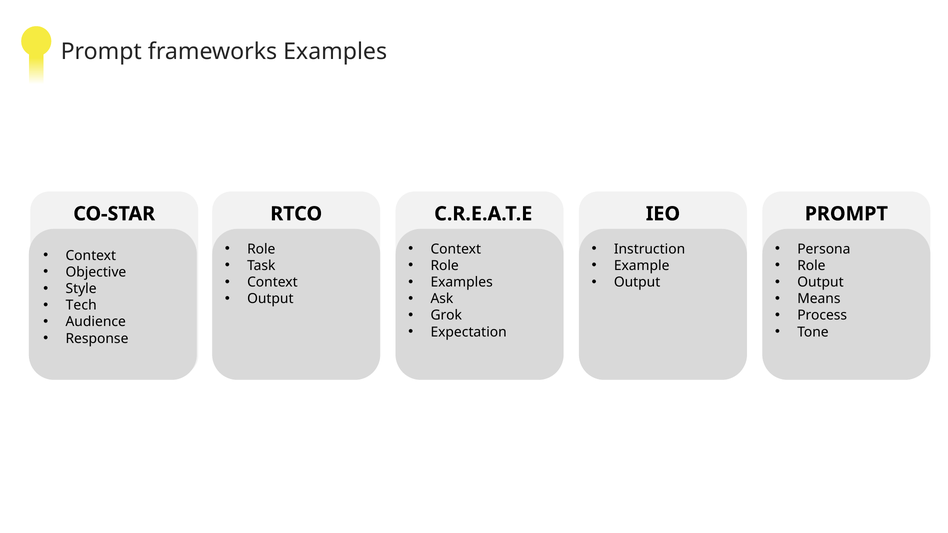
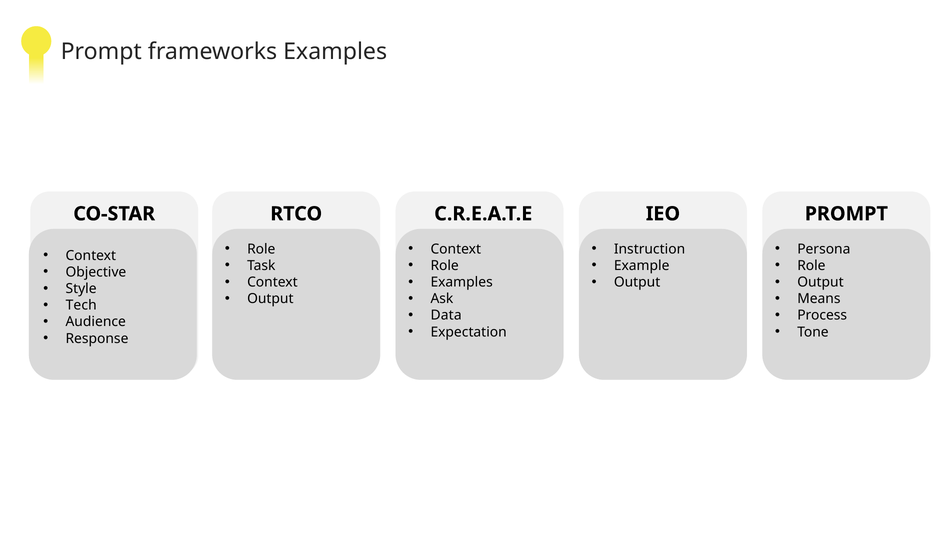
Grok: Grok -> Data (446, 316)
